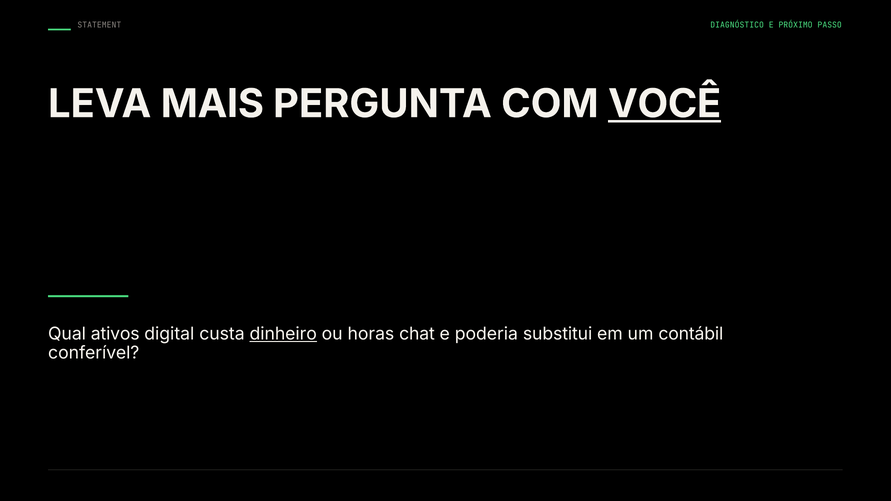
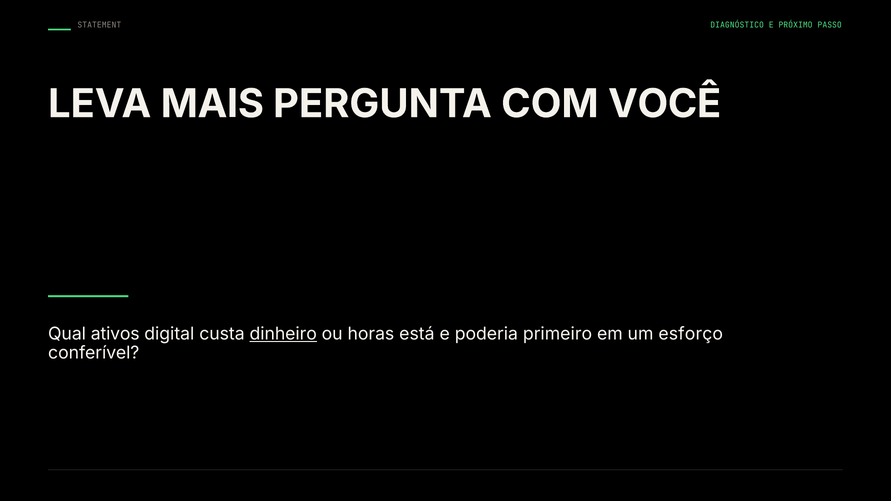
VOCÊ underline: present -> none (665, 104)
chat: chat -> está (417, 334)
substitui: substitui -> primeiro (558, 334)
contábil: contábil -> esforço (691, 334)
